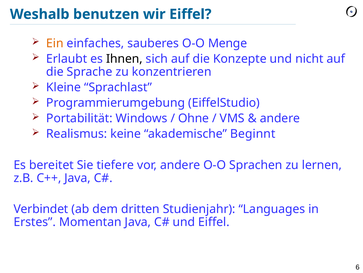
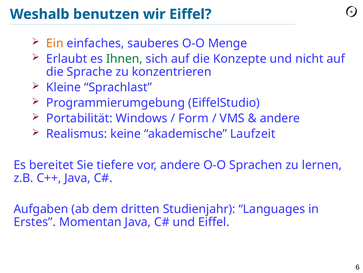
Ihnen colour: black -> green (124, 59)
Ohne: Ohne -> Form (193, 118)
Beginnt: Beginnt -> Laufzeit (253, 134)
Verbindet: Verbindet -> Aufgaben (41, 209)
